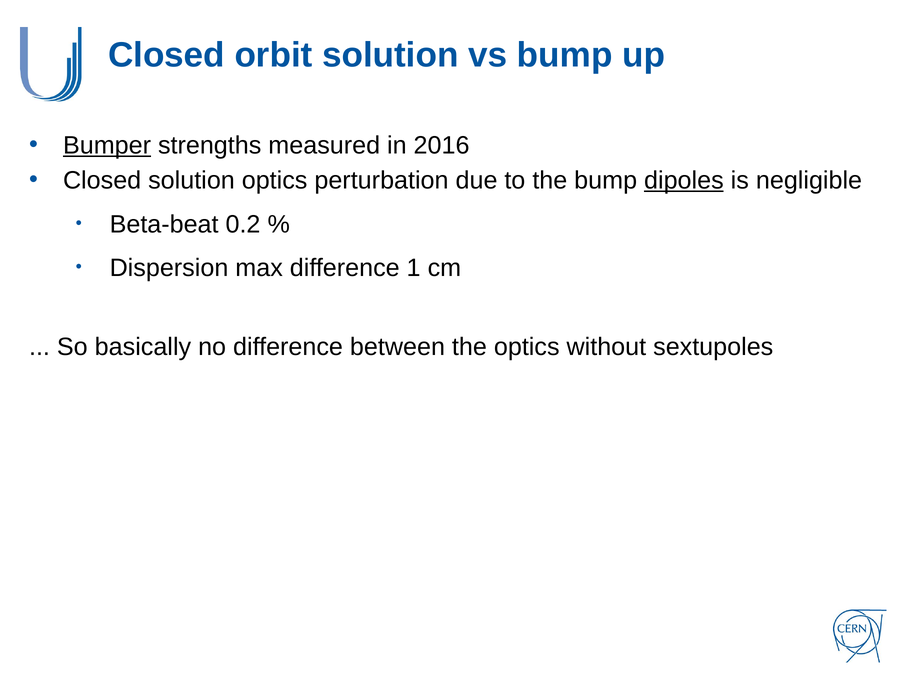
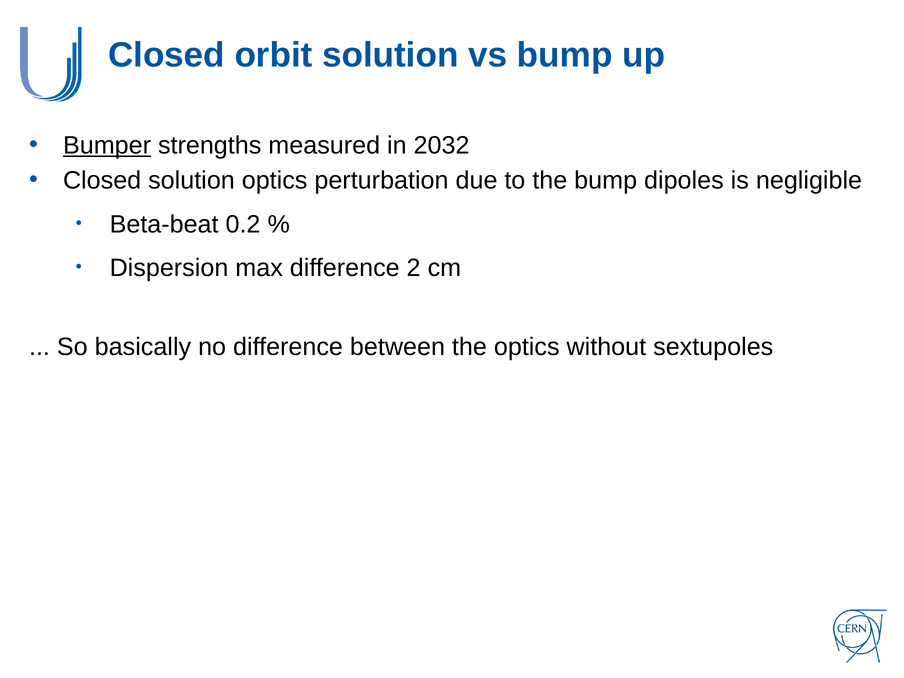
2016: 2016 -> 2032 (442, 145)
dipoles underline: present -> none (684, 181)
1: 1 -> 2 (414, 268)
